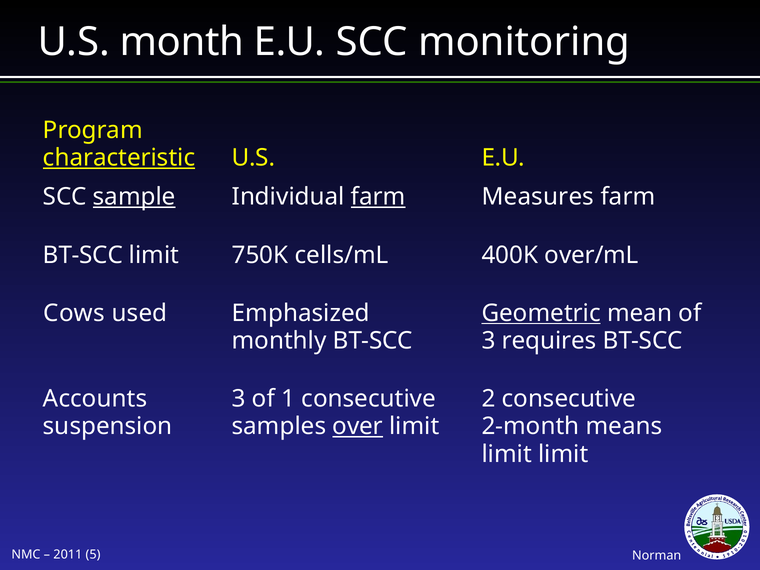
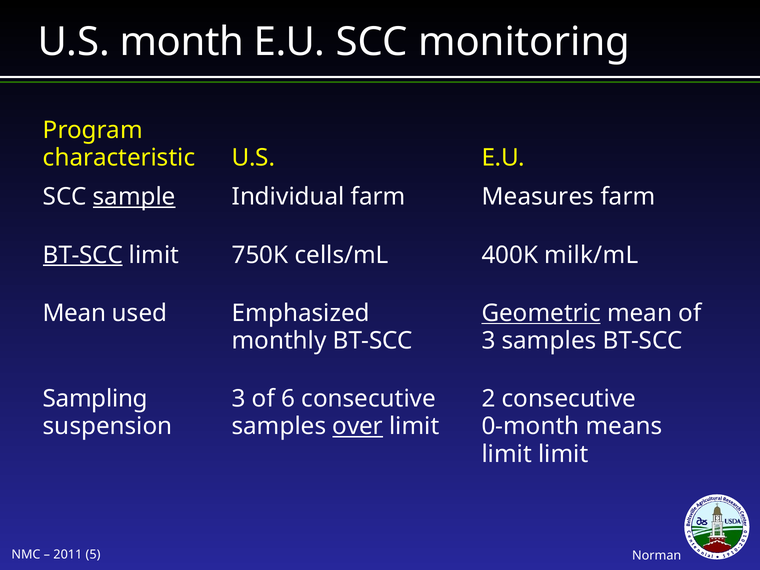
characteristic underline: present -> none (119, 158)
farm underline: present -> none (378, 197)
BT-SCC underline: none -> present (83, 255)
over/mL: over/mL -> milk/mL (591, 255)
Cows: Cows -> Mean (74, 313)
3 requires: requires -> samples (549, 341)
Accounts: Accounts -> Sampling (95, 399)
1: 1 -> 6 (288, 399)
2-month: 2-month -> 0-month (530, 426)
